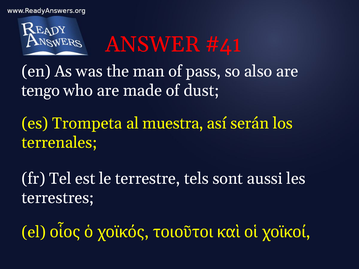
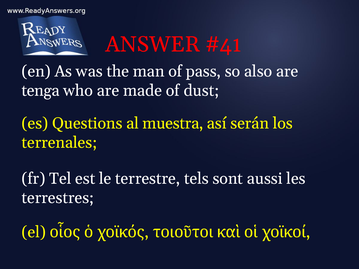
tengo: tengo -> tenga (41, 91)
Trompeta: Trompeta -> Questions (87, 124)
